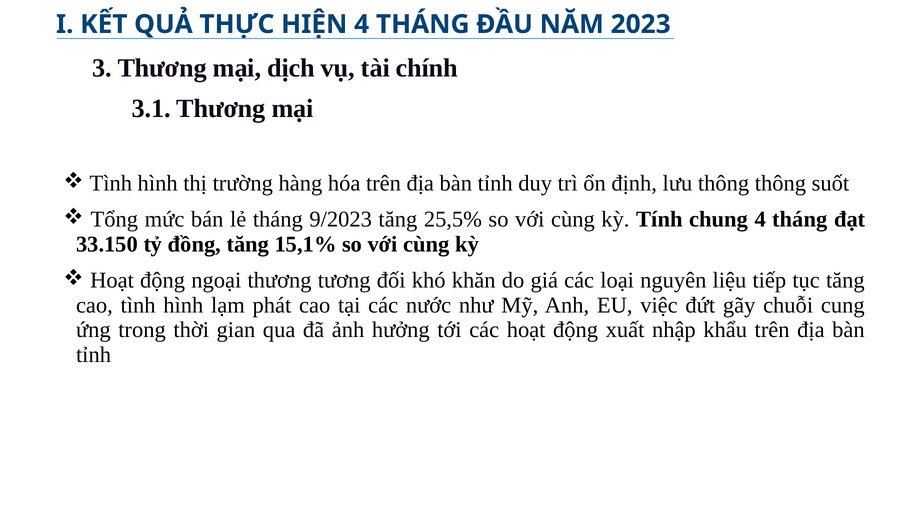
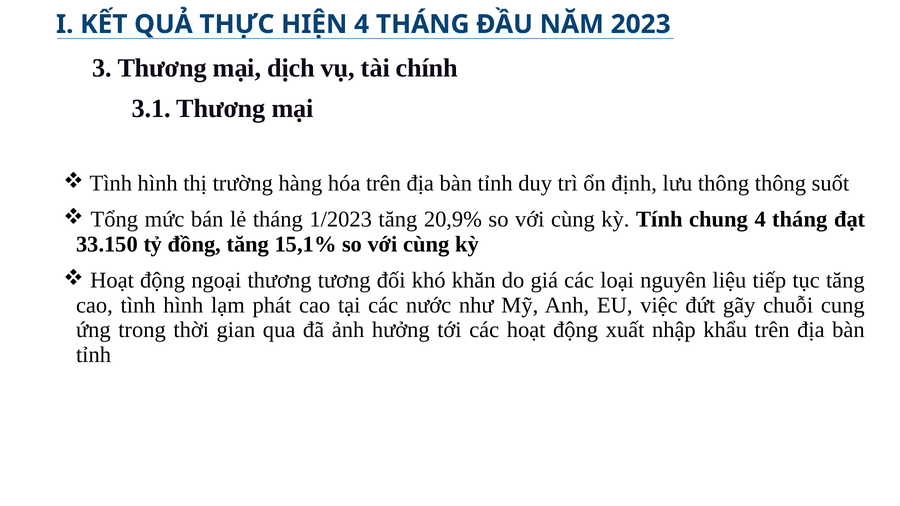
9/2023: 9/2023 -> 1/2023 (341, 219)
25,5%: 25,5% -> 20,9% (453, 219)
